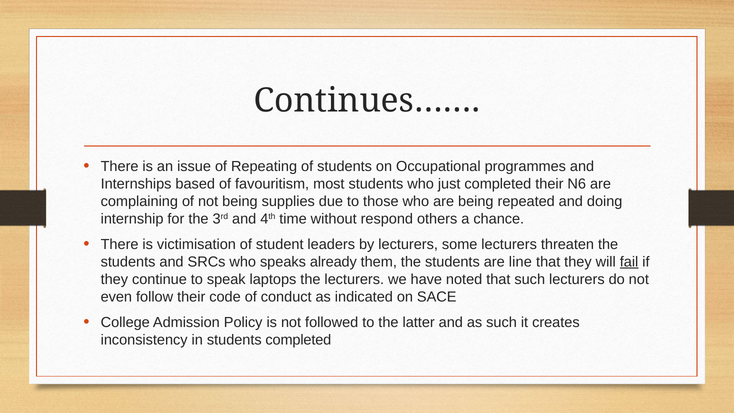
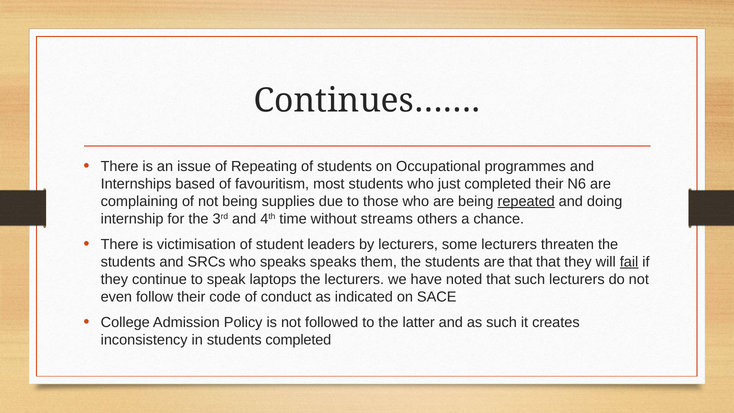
repeated underline: none -> present (526, 201)
respond: respond -> streams (387, 219)
speaks already: already -> speaks (333, 262)
are line: line -> that (520, 262)
